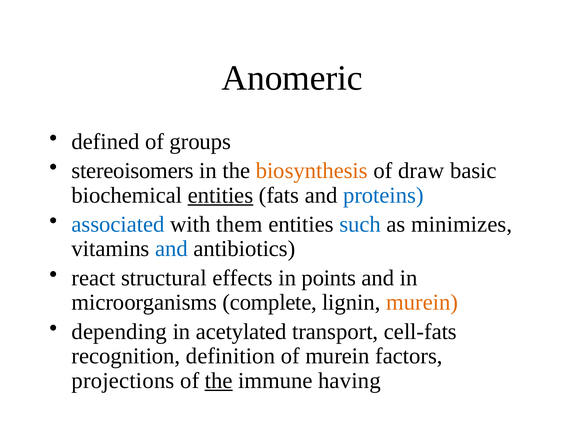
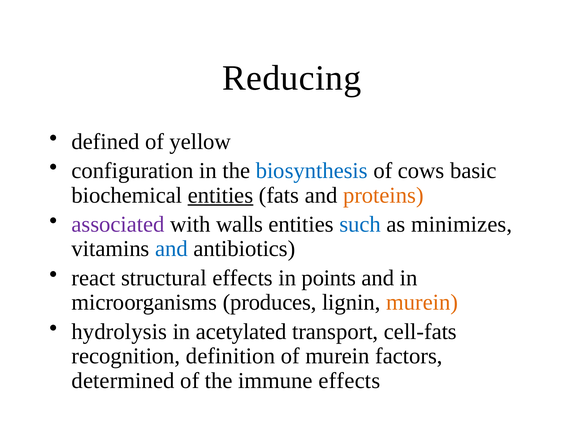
Anomeric: Anomeric -> Reducing (292, 78)
groups: groups -> yellow (200, 142)
stereoisomers: stereoisomers -> configuration (133, 171)
biosynthesis colour: orange -> blue (312, 171)
draw: draw -> cows (421, 171)
proteins colour: blue -> orange (383, 195)
associated colour: blue -> purple (118, 224)
them: them -> walls (240, 224)
complete: complete -> produces (270, 302)
depending: depending -> hydrolysis (119, 332)
projections: projections -> determined (123, 381)
the underline: present -> none (219, 381)
immune having: having -> effects (349, 381)
